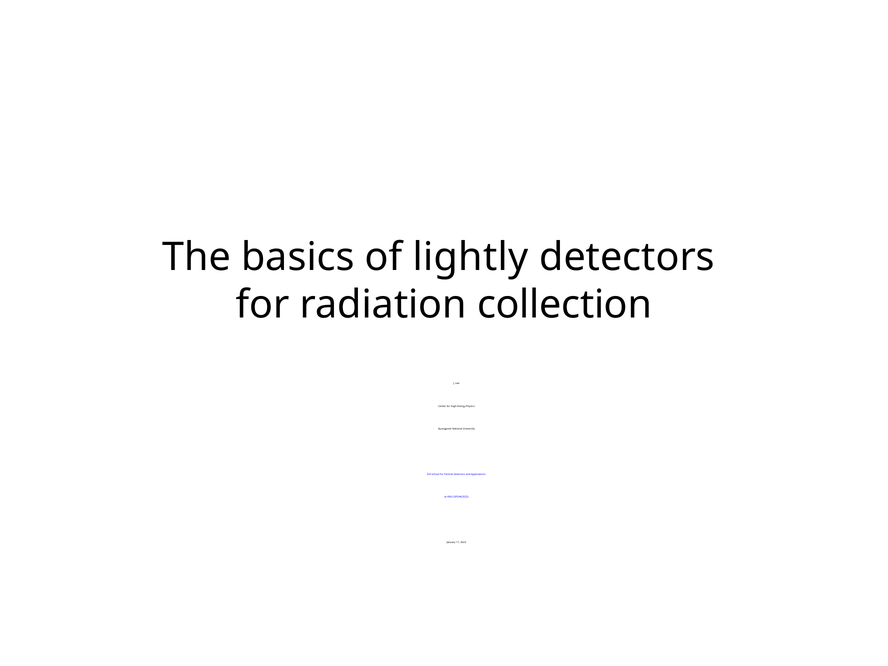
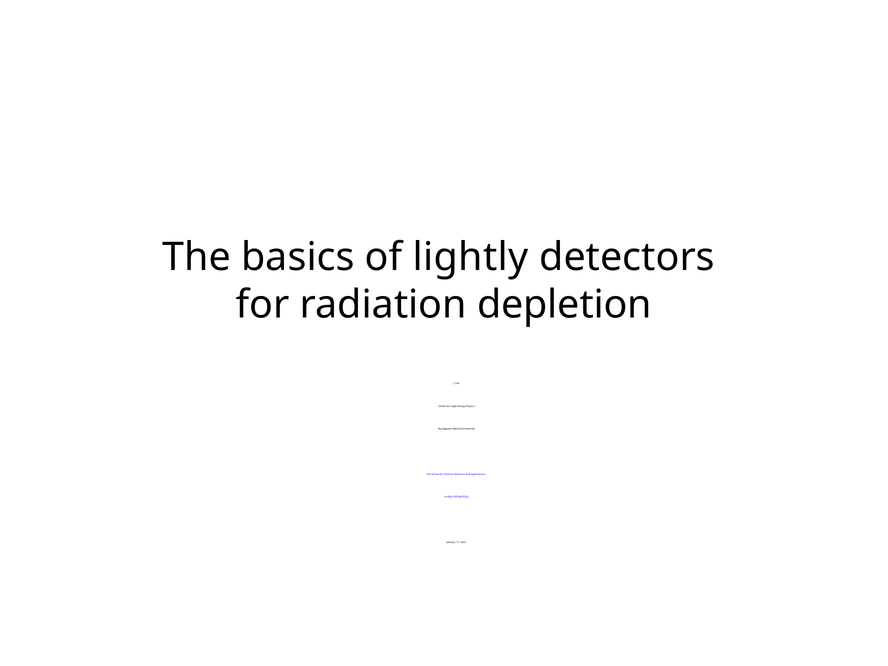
collection: collection -> depletion (564, 305)
